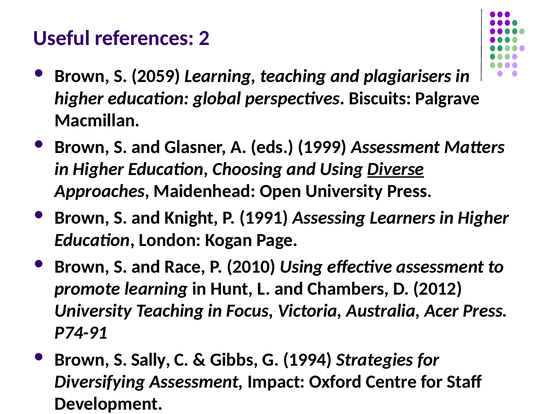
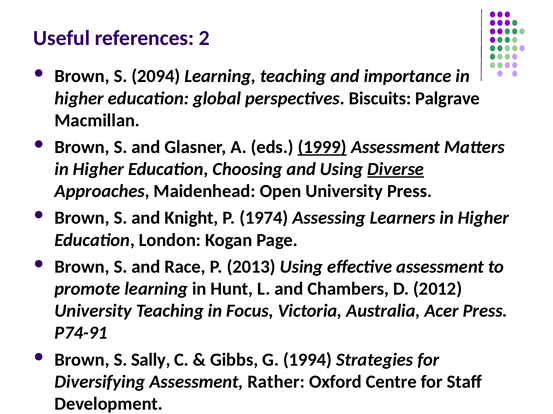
2059: 2059 -> 2094 (156, 76)
plagiarisers: plagiarisers -> importance (408, 76)
1999 underline: none -> present (322, 147)
1991: 1991 -> 1974 (264, 218)
2010: 2010 -> 2013 (251, 267)
Impact: Impact -> Rather (276, 382)
